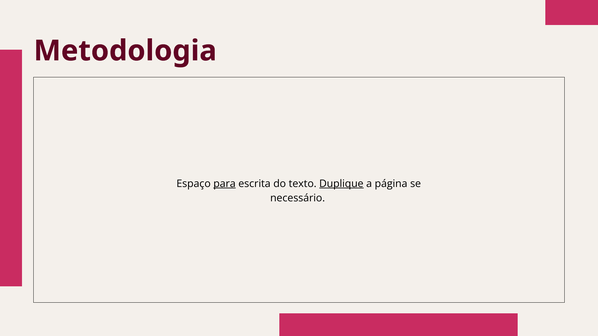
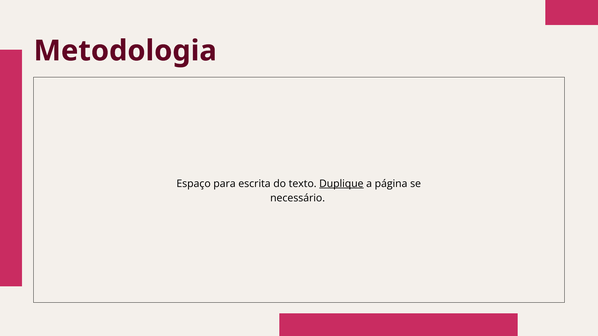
para underline: present -> none (225, 184)
